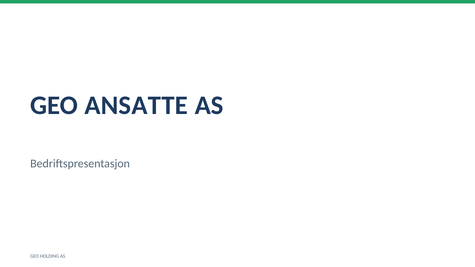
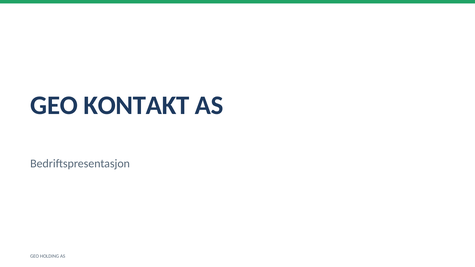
ANSATTE: ANSATTE -> KONTAKT (136, 105)
